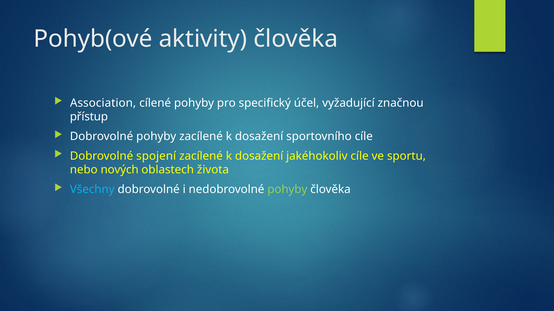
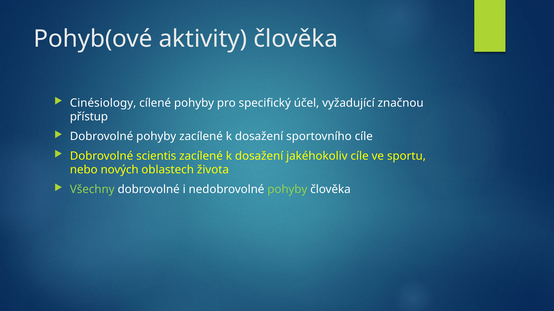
Association: Association -> Cinésiology (103, 103)
spojení: spojení -> scientis (156, 156)
Všechny colour: light blue -> light green (92, 190)
